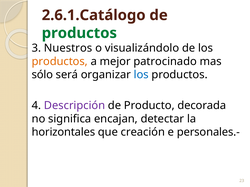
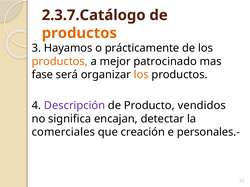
2.6.1.Catálogo: 2.6.1.Catálogo -> 2.3.7.Catálogo (94, 15)
productos colour: green -> orange (79, 33)
Nuestros: Nuestros -> Hayamos (68, 48)
visualizándolo: visualizándolo -> prácticamente (142, 48)
sólo: sólo -> fase (42, 75)
los colour: blue -> orange (141, 75)
decorada: decorada -> vendidos (202, 106)
horizontales: horizontales -> comerciales (63, 132)
